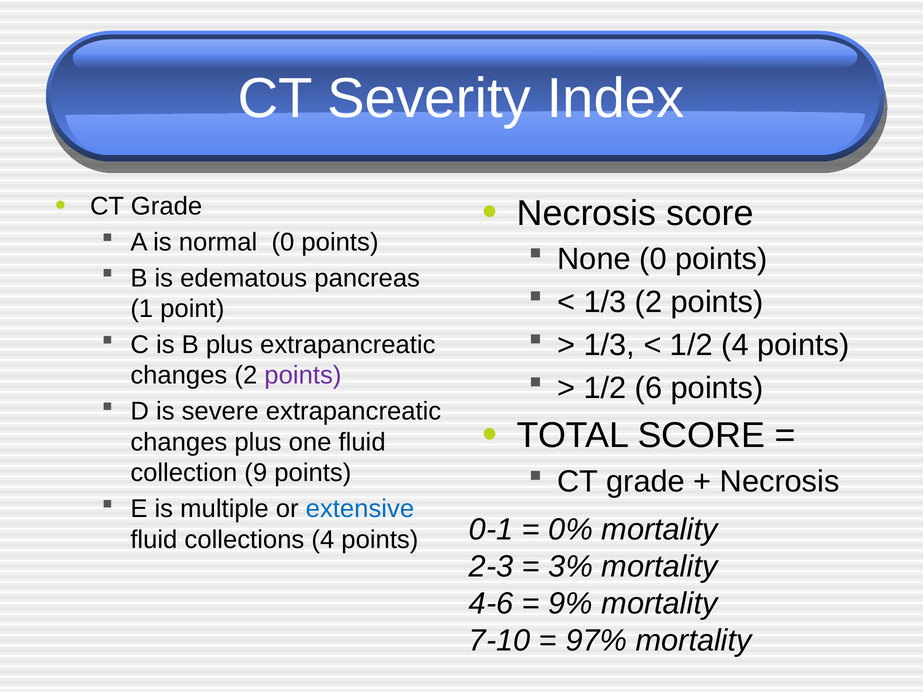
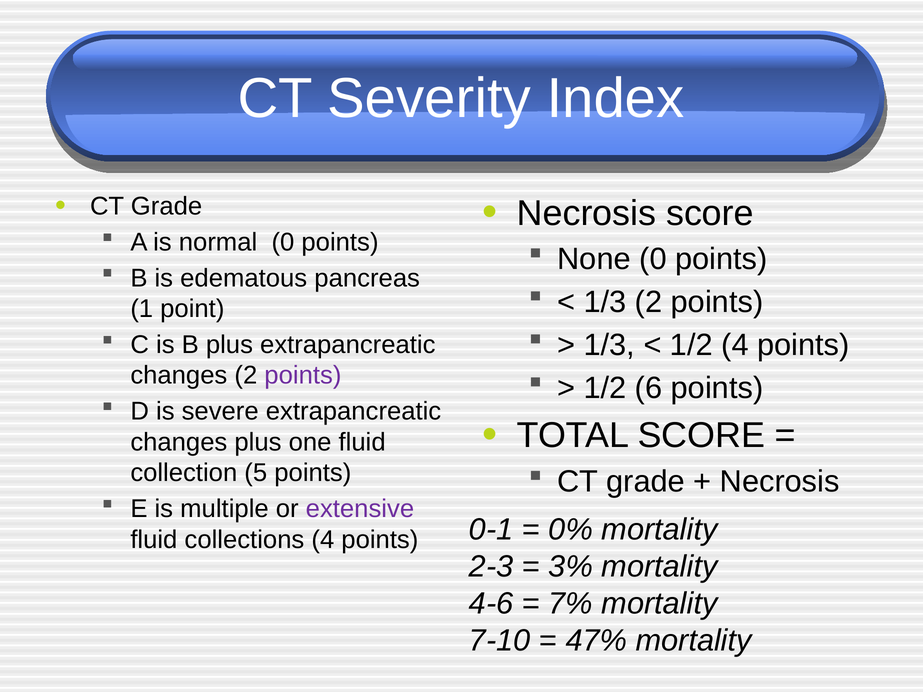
9: 9 -> 5 (256, 473)
extensive colour: blue -> purple (360, 509)
9%: 9% -> 7% (571, 604)
97%: 97% -> 47% (596, 641)
